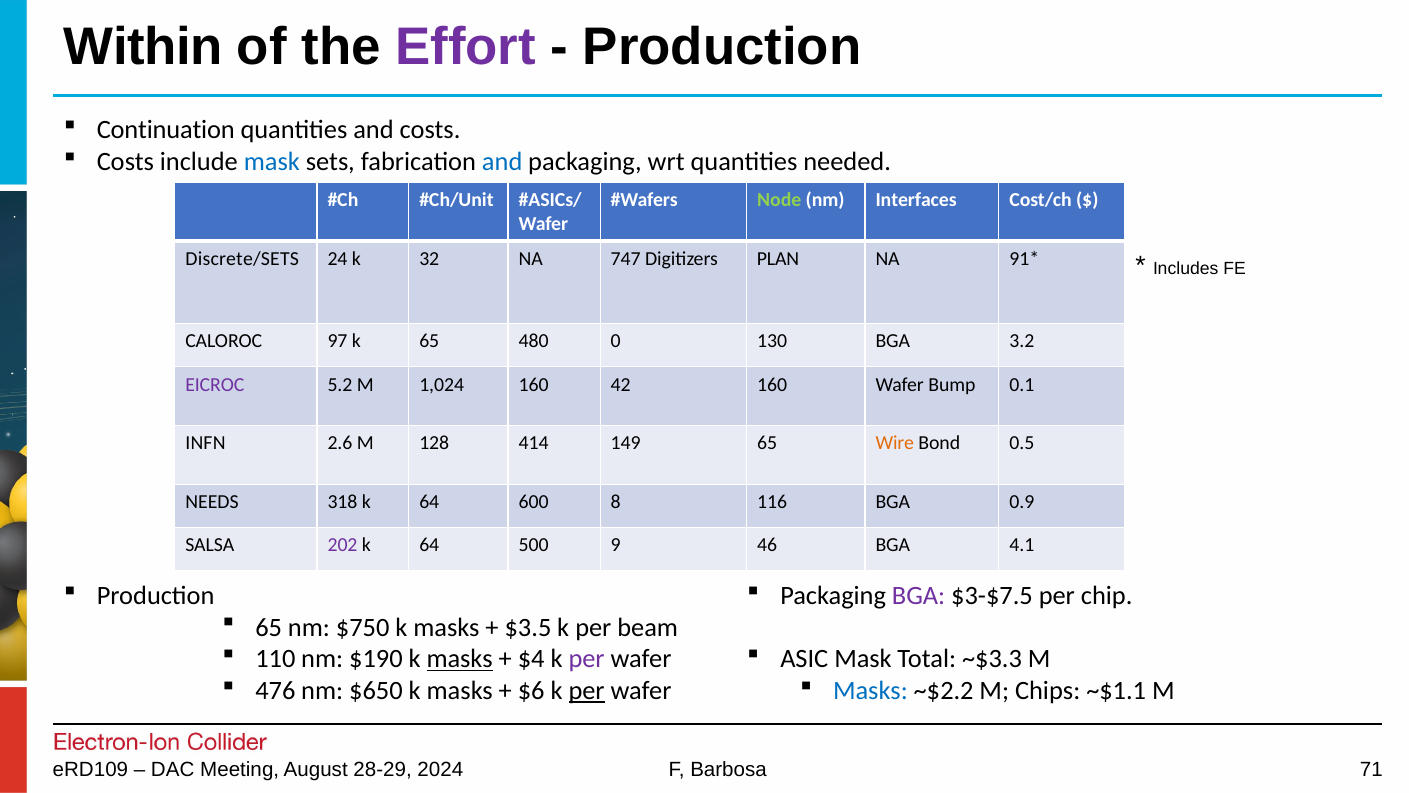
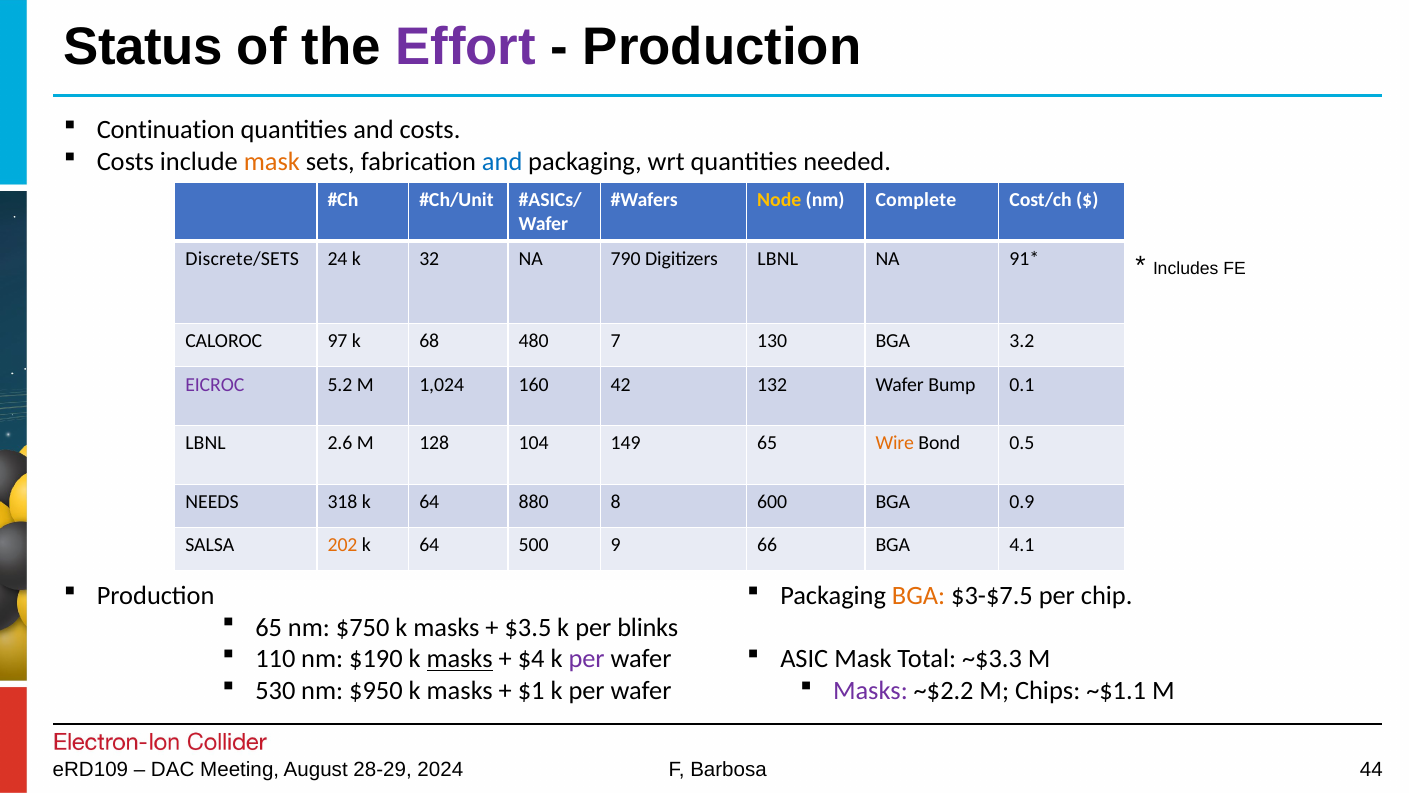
Within: Within -> Status (143, 47)
mask colour: blue -> orange (272, 162)
Node colour: light green -> yellow (779, 200)
Interfaces: Interfaces -> Complete (916, 200)
747: 747 -> 790 (626, 258)
Digitizers PLAN: PLAN -> LBNL (778, 258)
k 65: 65 -> 68 (429, 341)
0: 0 -> 7 (616, 341)
42 160: 160 -> 132 (772, 384)
INFN: INFN -> LBNL (205, 443)
414: 414 -> 104 (534, 443)
600: 600 -> 880 (534, 502)
116: 116 -> 600 (772, 502)
202 colour: purple -> orange (343, 545)
46: 46 -> 66 (767, 545)
BGA colour: purple -> orange (919, 595)
beam: beam -> blinks (648, 627)
476: 476 -> 530 (275, 690)
$650: $650 -> $950 (376, 690)
$6: $6 -> $1 (531, 690)
per underline: present -> none (587, 690)
Masks colour: blue -> purple (870, 690)
71: 71 -> 44 (1371, 769)
